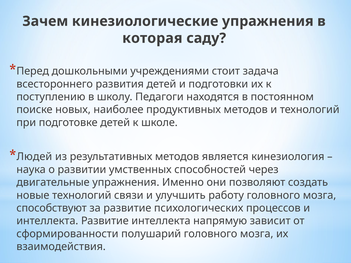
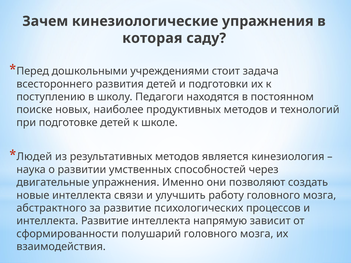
новые технологий: технологий -> интеллекта (82, 195)
способствуют: способствуют -> абстрактного (52, 208)
